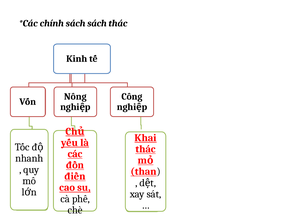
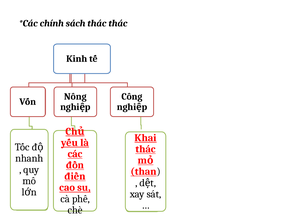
sách sách: sách -> thác (97, 23)
